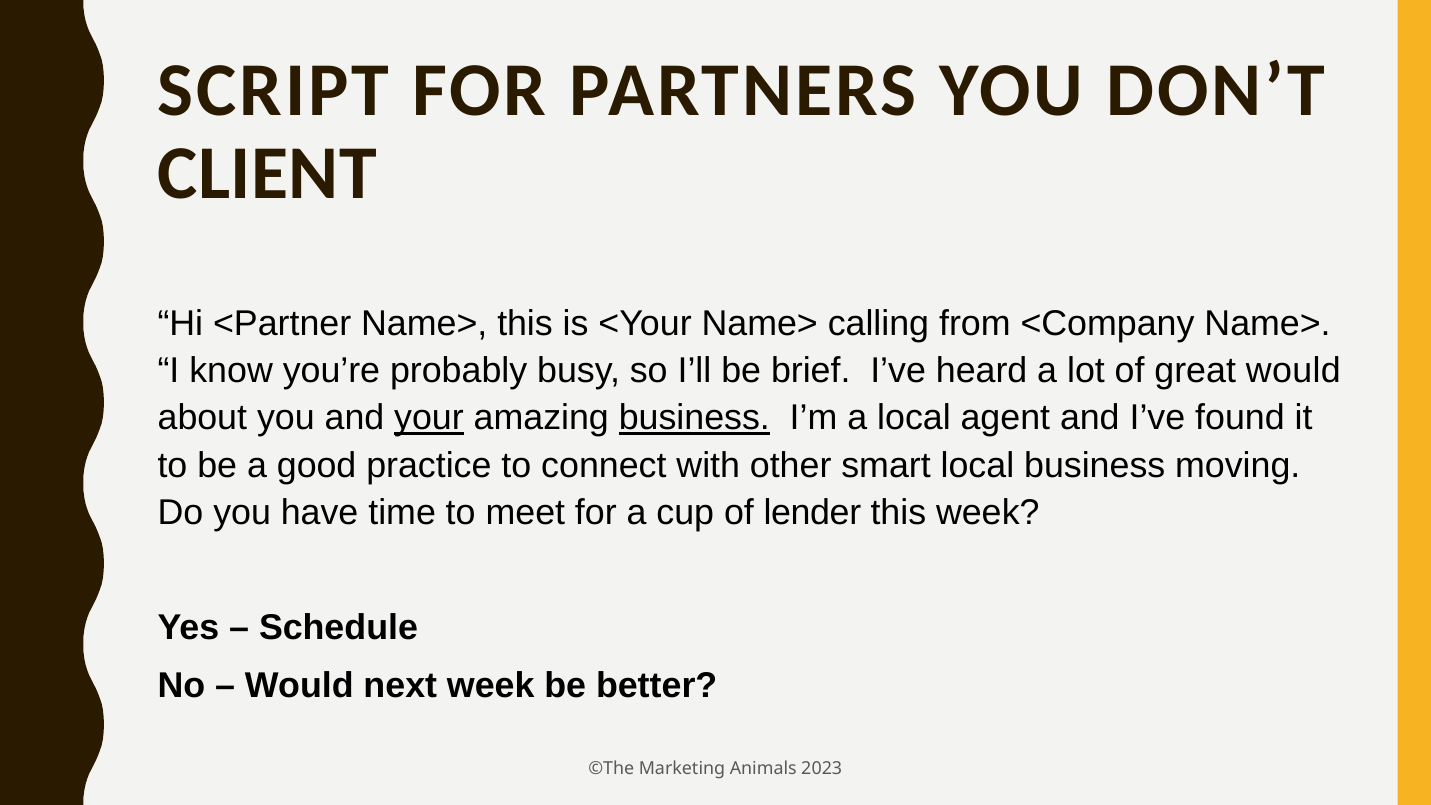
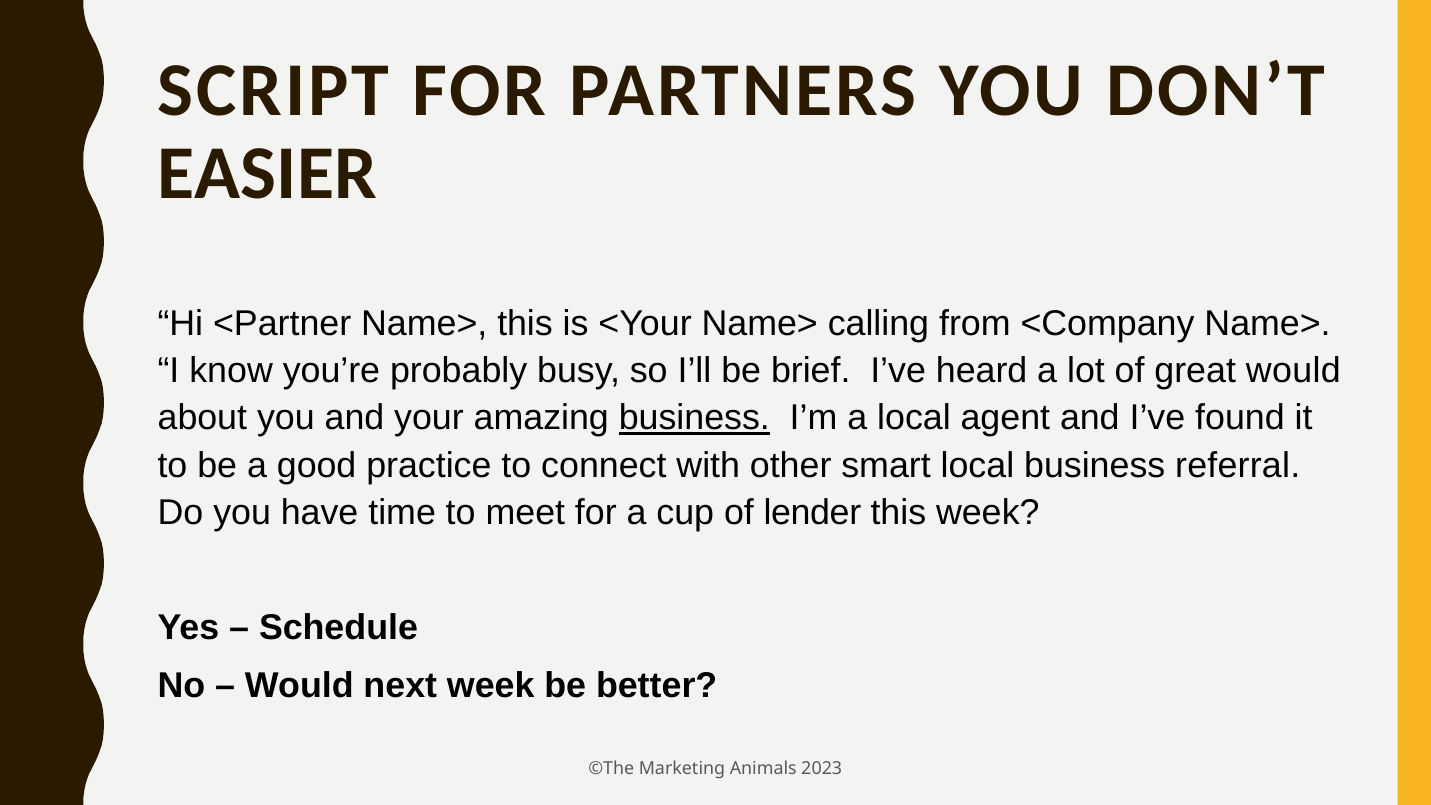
CLIENT: CLIENT -> EASIER (267, 173)
your underline: present -> none (429, 418)
moving: moving -> referral (1238, 465)
